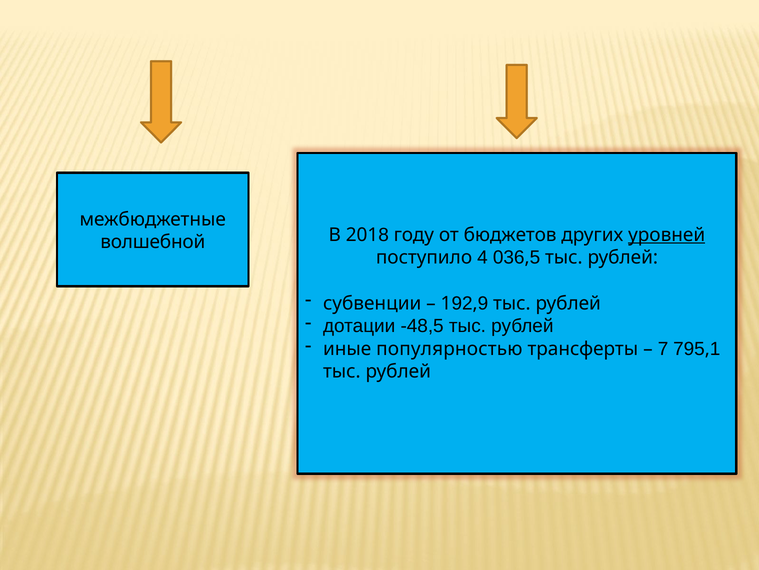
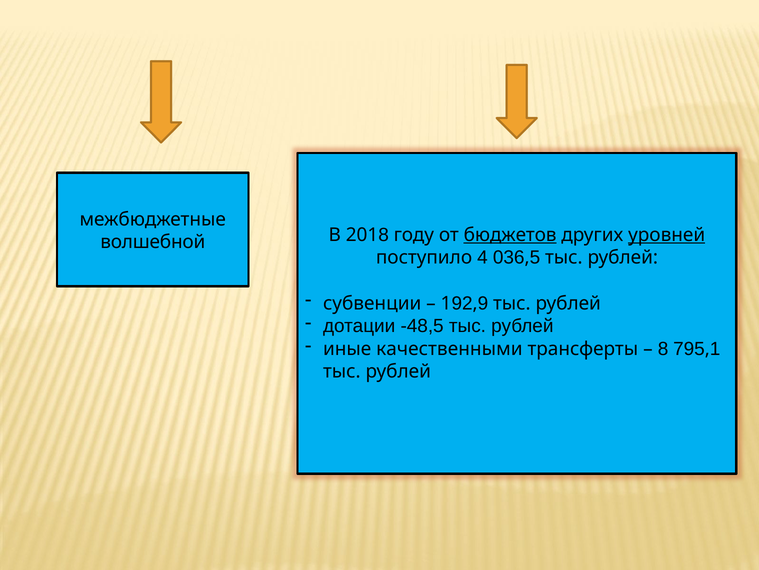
бюджетов underline: none -> present (510, 235)
популярностью: популярностью -> качественными (449, 348)
7: 7 -> 8 (663, 348)
